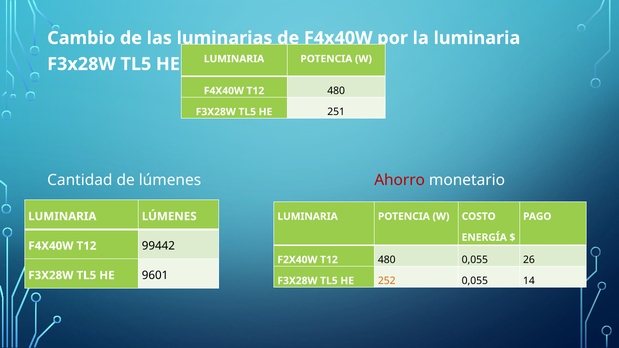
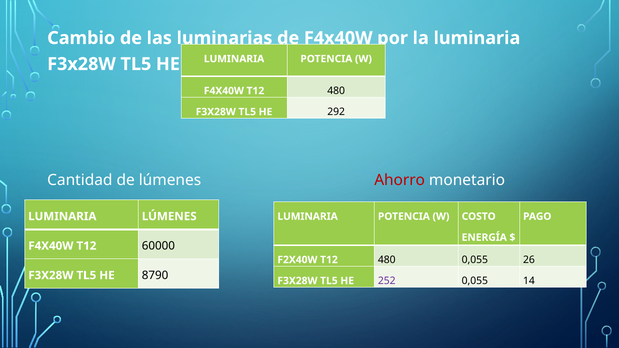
251: 251 -> 292 (336, 112)
99442: 99442 -> 60000 (158, 246)
9601: 9601 -> 8790 (155, 275)
252 colour: orange -> purple (387, 281)
